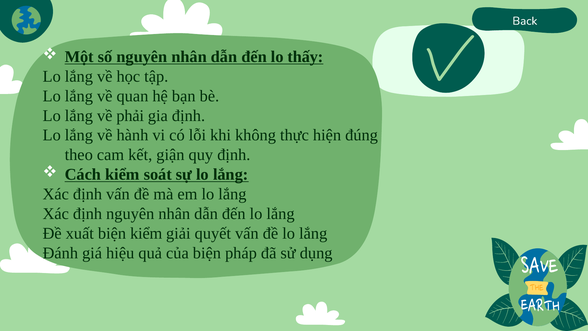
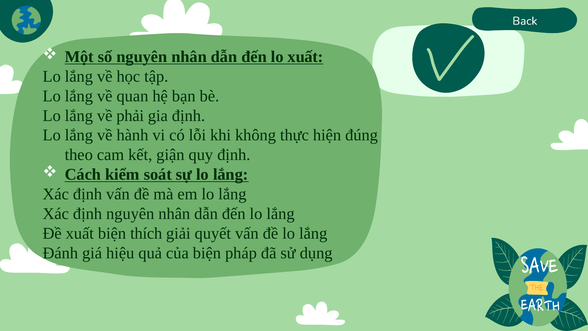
lo thấy: thấy -> xuất (305, 57)
biện kiểm: kiểm -> thích (146, 233)
